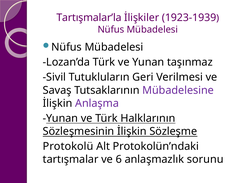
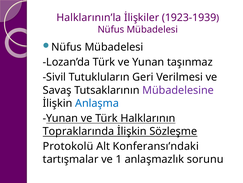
Tartışmalar’la: Tartışmalar’la -> Halklarının’la (89, 18)
Anlaşma colour: purple -> blue (97, 103)
Sözleşmesinin: Sözleşmesinin -> Topraklarında (78, 131)
Protokolün’ndaki: Protokolün’ndaki -> Konferansı’ndaki (156, 146)
6: 6 -> 1 (119, 159)
